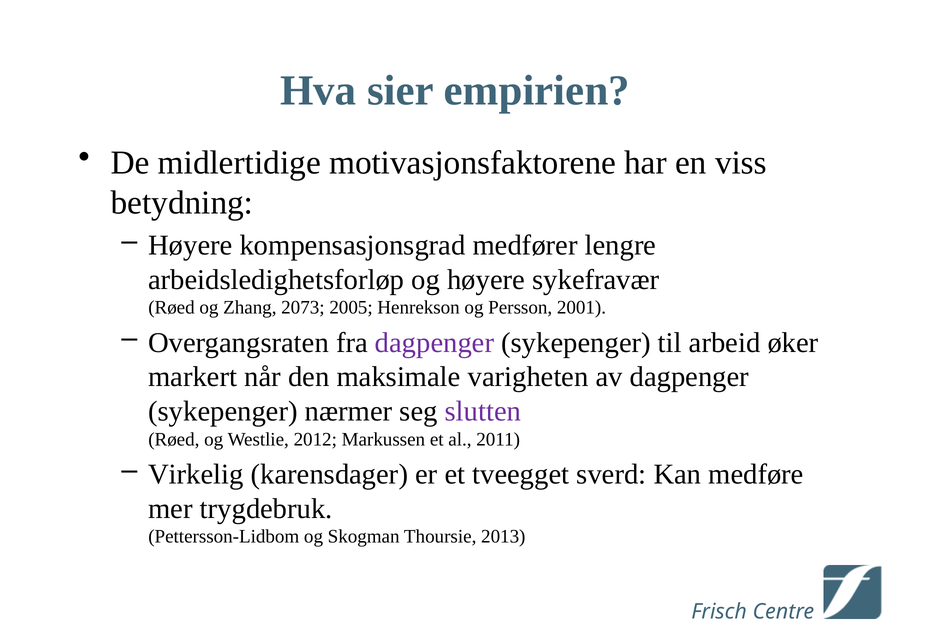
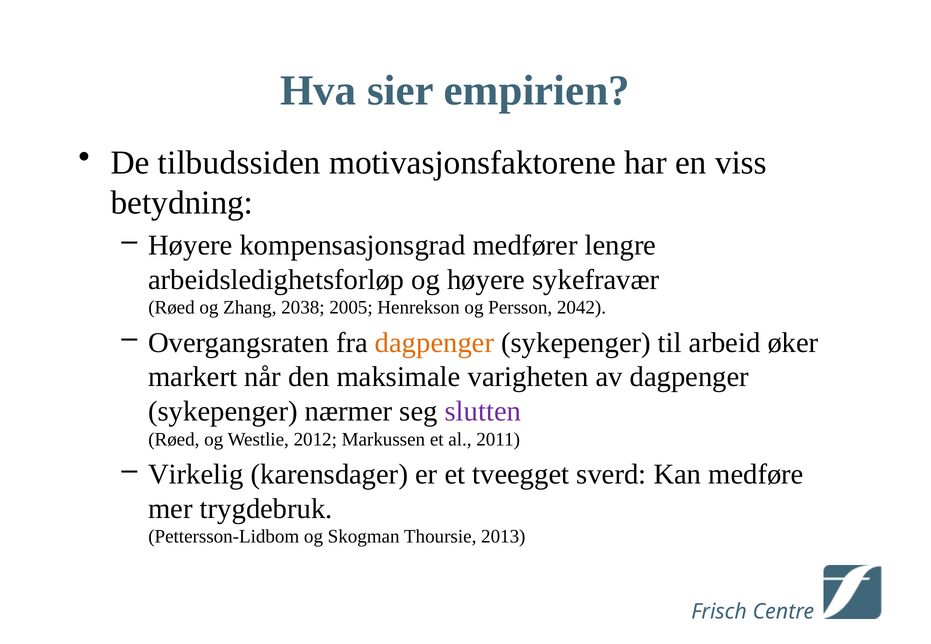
midlertidige: midlertidige -> tilbudssiden (239, 163)
2073: 2073 -> 2038 (303, 308)
2001: 2001 -> 2042 (582, 308)
dagpenger colour: purple -> orange (435, 343)
